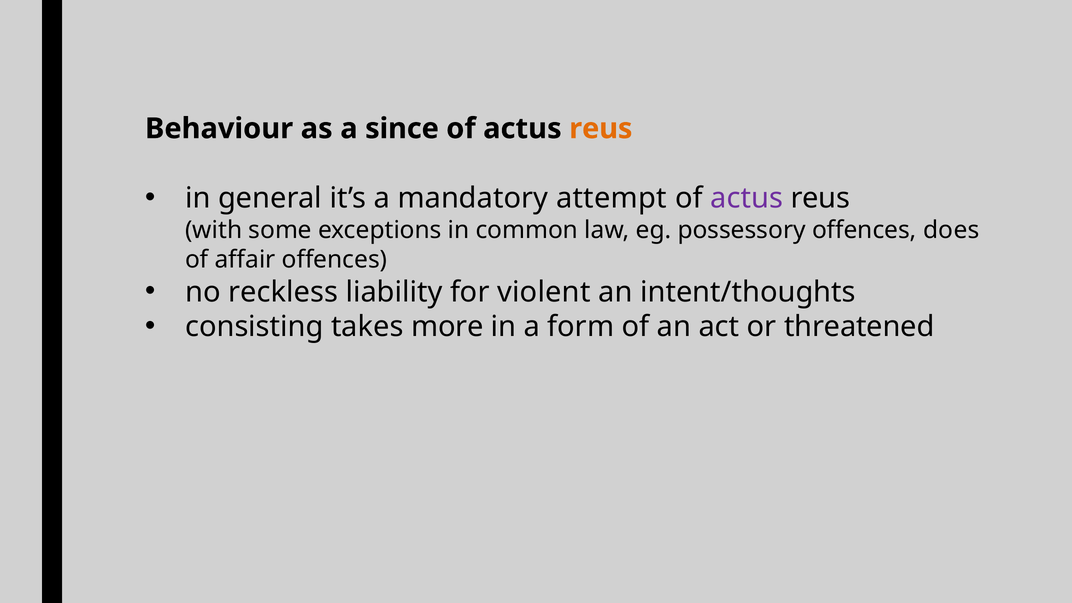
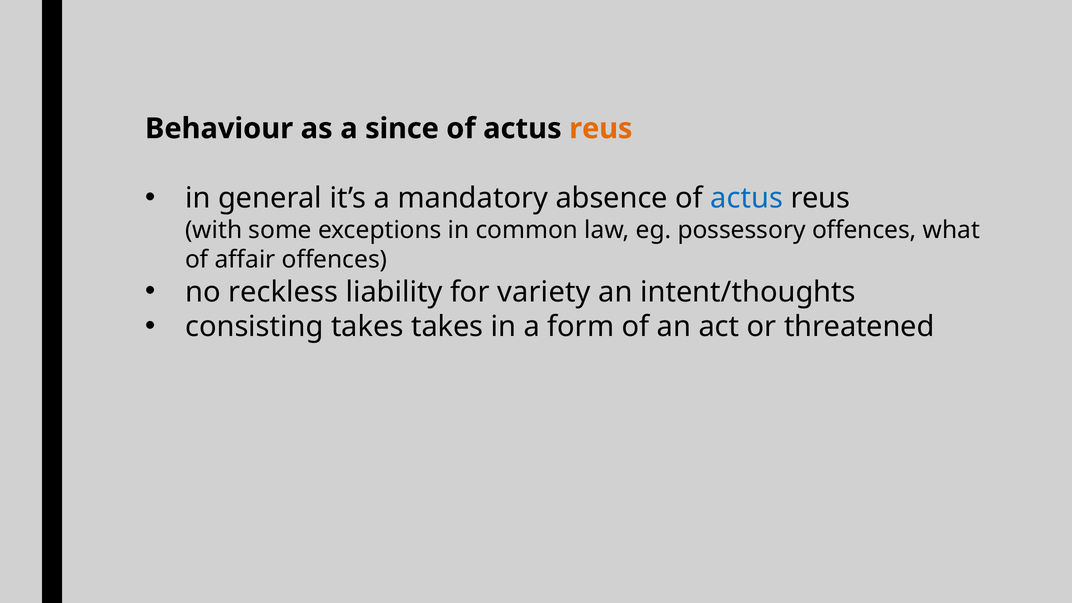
attempt: attempt -> absence (612, 198)
actus colour: purple -> blue (747, 198)
does: does -> what (951, 230)
violent: violent -> variety (544, 292)
takes more: more -> takes (447, 327)
